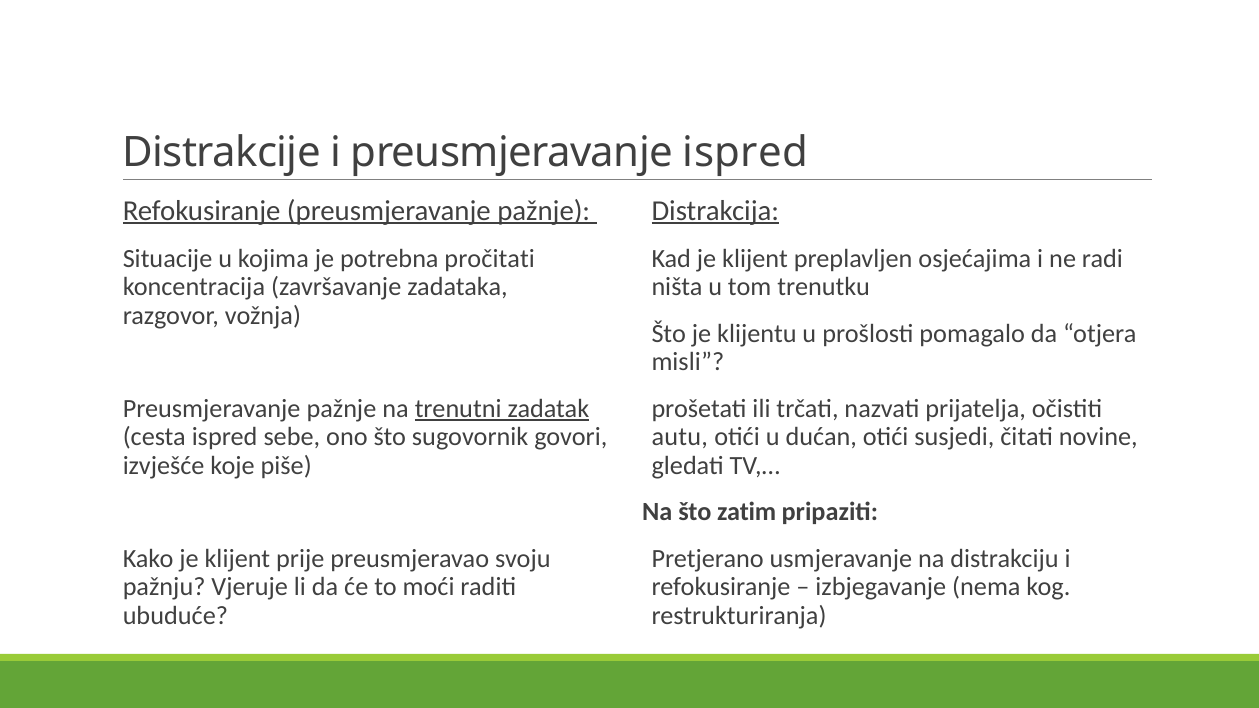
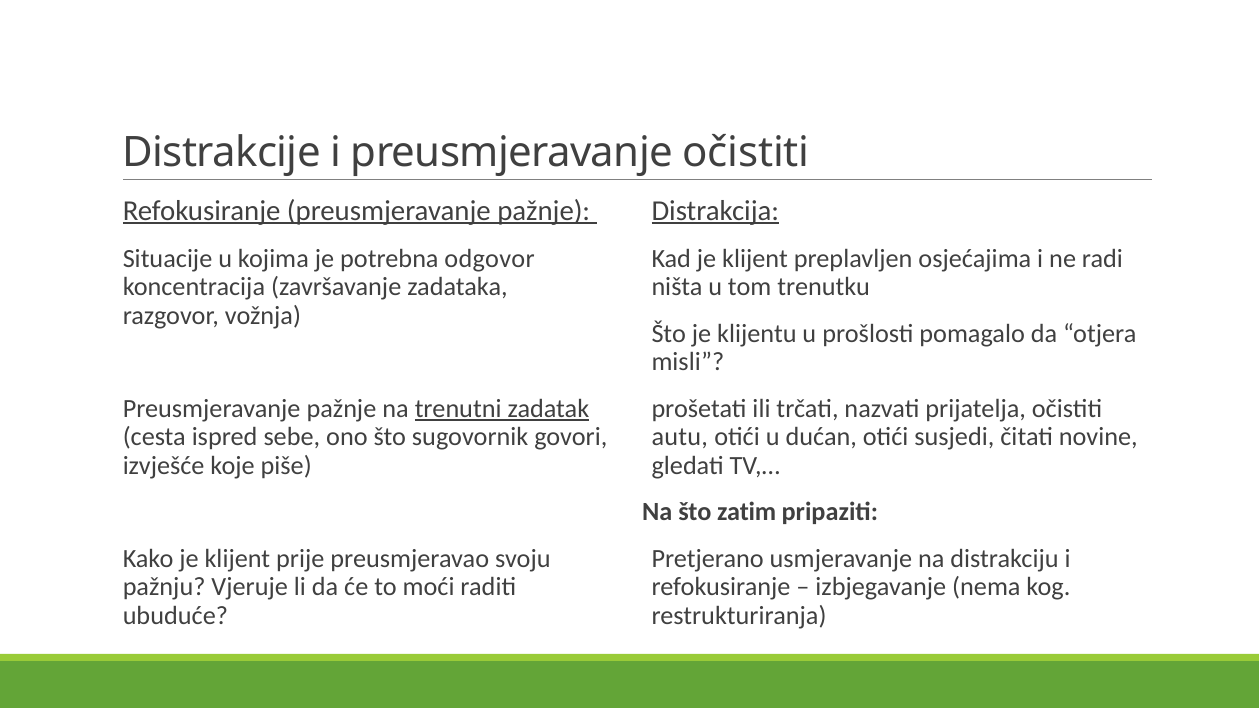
preusmjeravanje ispred: ispred -> očistiti (746, 152)
pročitati: pročitati -> odgovor (490, 259)
